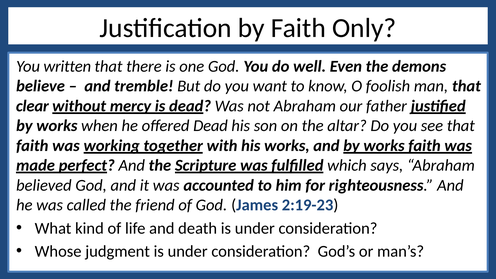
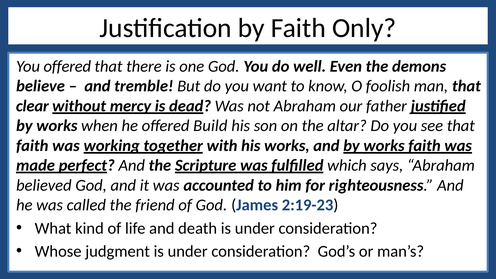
You written: written -> offered (67, 66)
offered Dead: Dead -> Build (210, 126)
